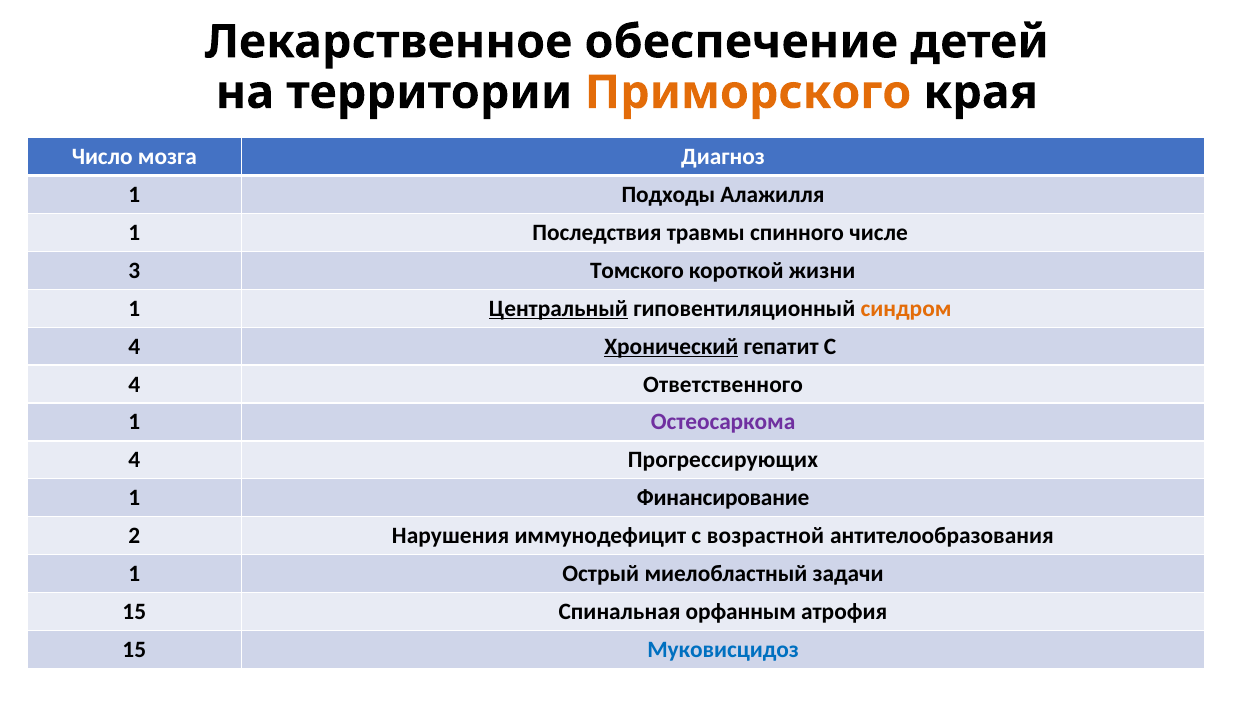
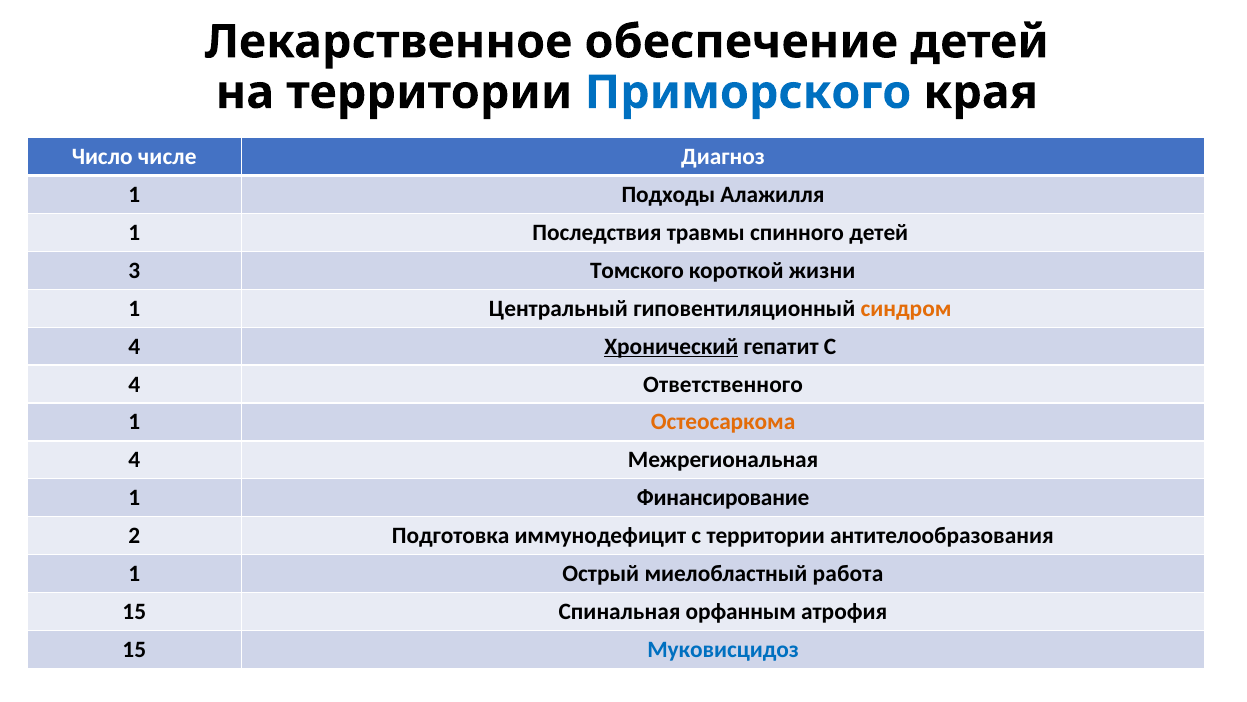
Приморского colour: orange -> blue (748, 92)
мозга: мозга -> числе (167, 156)
спинного числе: числе -> детей (879, 232)
Центральный underline: present -> none (558, 308)
Остеосаркома colour: purple -> orange (723, 422)
Прогрессирующих: Прогрессирующих -> Межрегиональная (723, 460)
Нарушения: Нарушения -> Подготовка (451, 536)
с возрастной: возрастной -> территории (766, 536)
задачи: задачи -> работа (848, 574)
